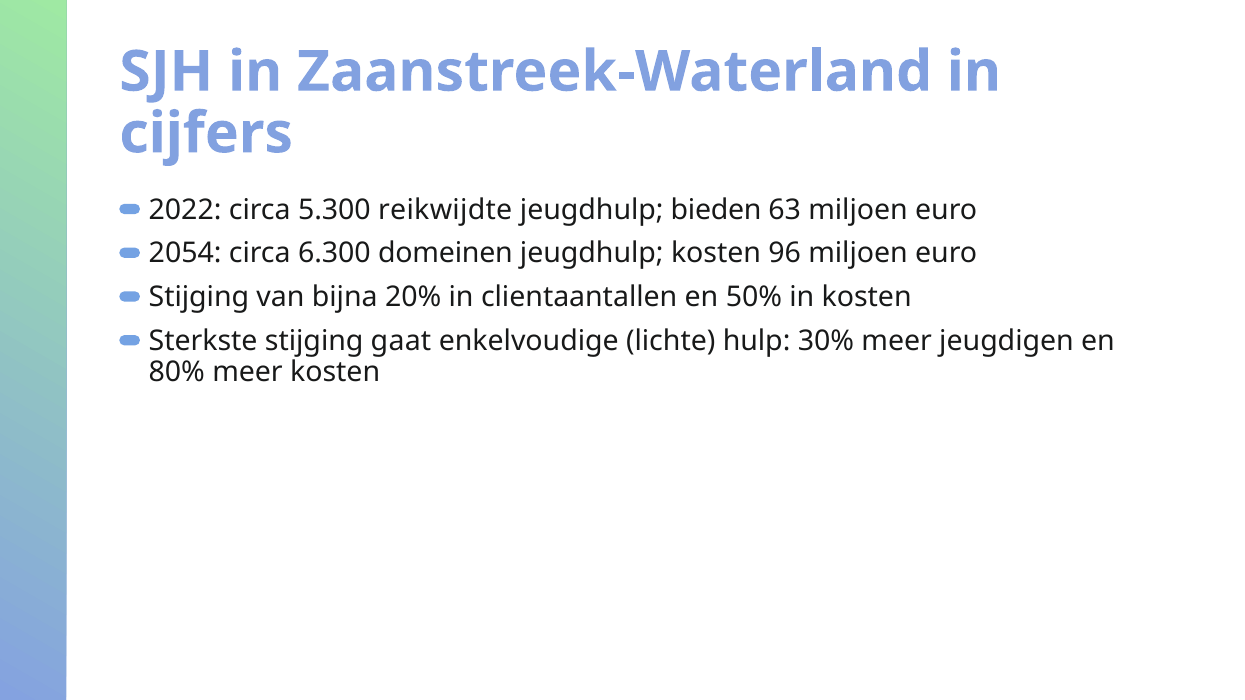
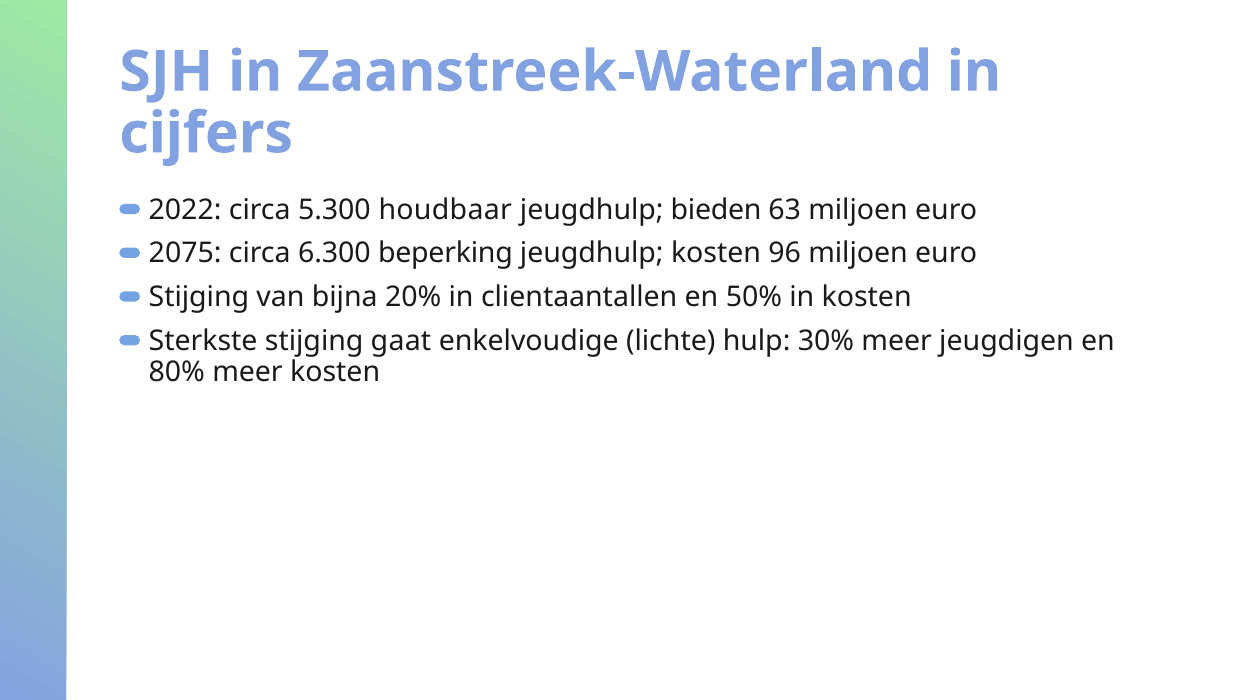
reikwijdte: reikwijdte -> houdbaar (445, 210)
2054: 2054 -> 2075 (185, 254)
domeinen: domeinen -> beperking (445, 254)
